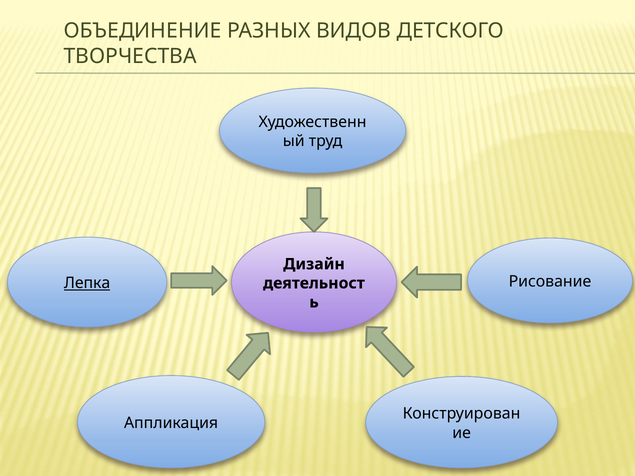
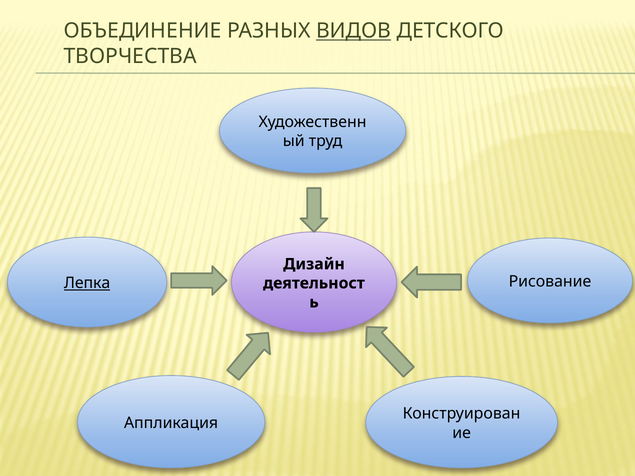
ВИДОВ underline: none -> present (354, 31)
